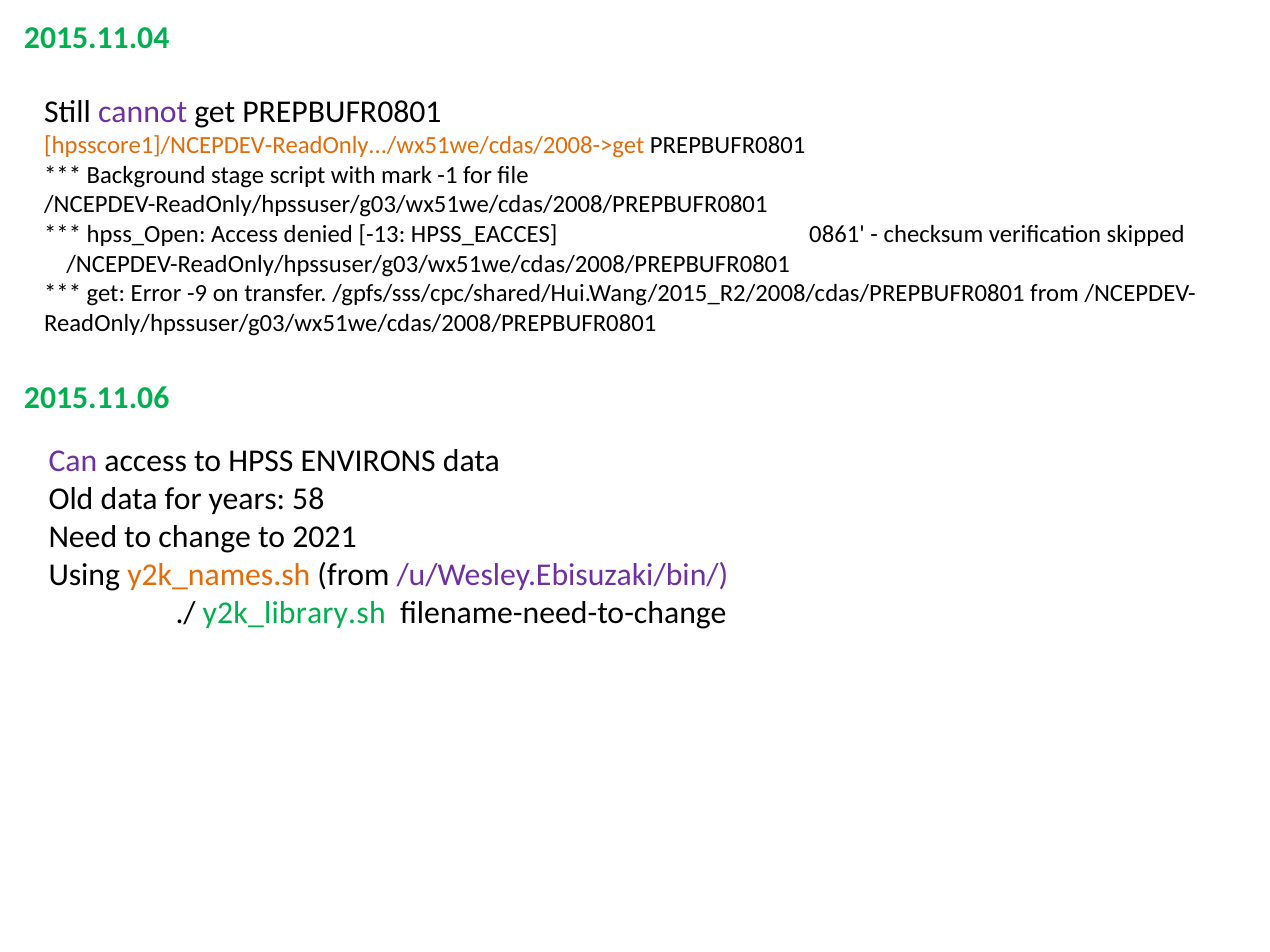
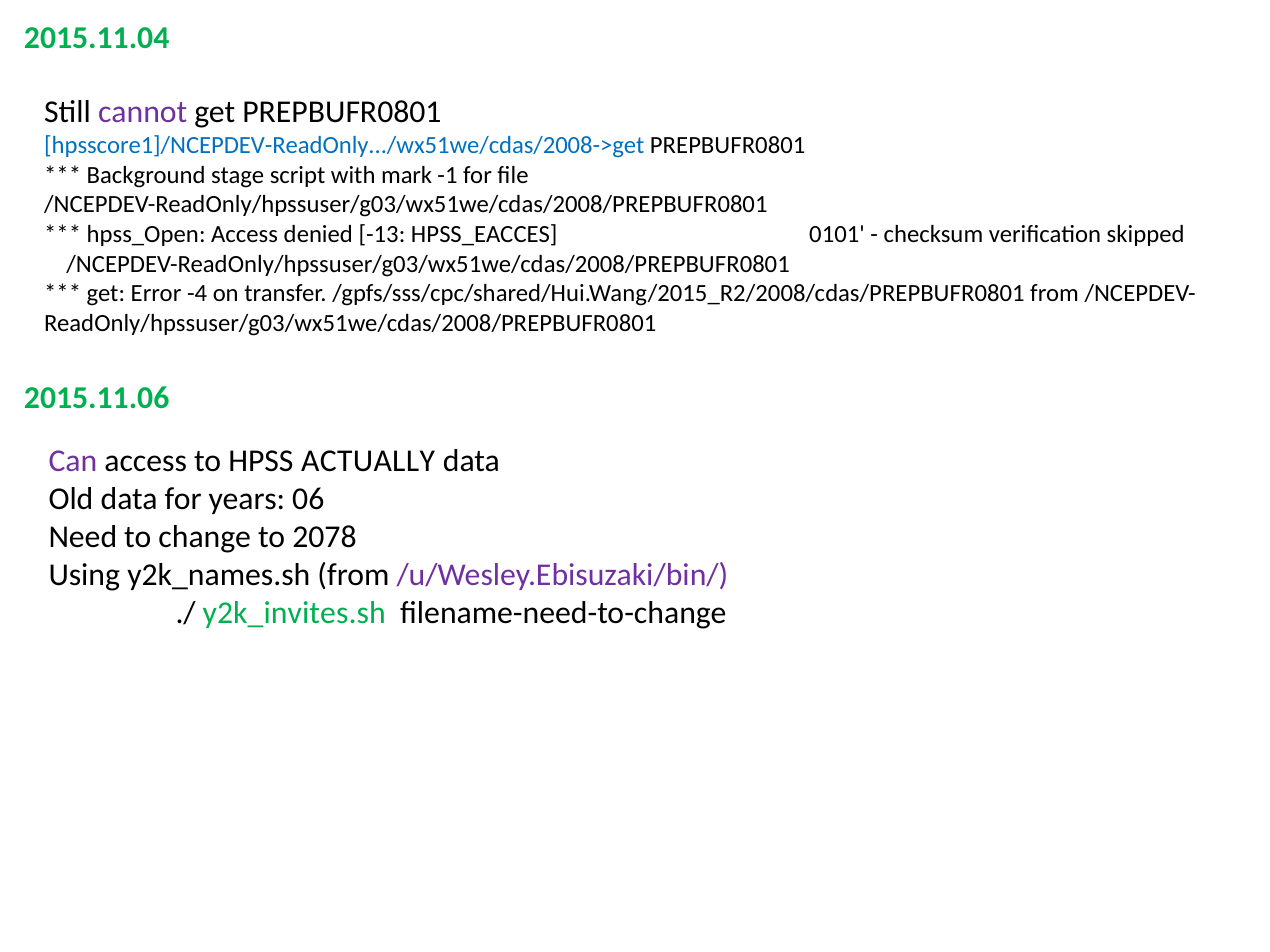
hpsscore1]/NCEPDEV-ReadOnly.../wx51we/cdas/2008->get colour: orange -> blue (344, 146)
0861: 0861 -> 0101 (837, 234)
-9: -9 -> -4 (197, 294)
ENVIRONS: ENVIRONS -> ACTUALLY (368, 461)
58: 58 -> 06 (308, 499)
2021: 2021 -> 2078 (324, 538)
y2k_names.sh colour: orange -> black (219, 576)
y2k_library.sh: y2k_library.sh -> y2k_invites.sh (294, 614)
